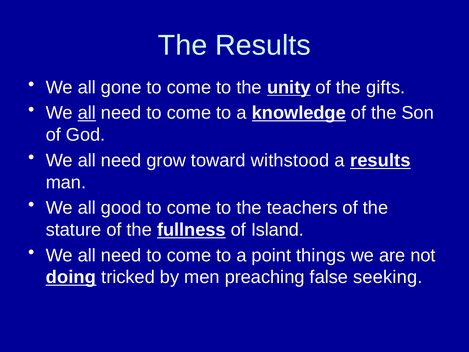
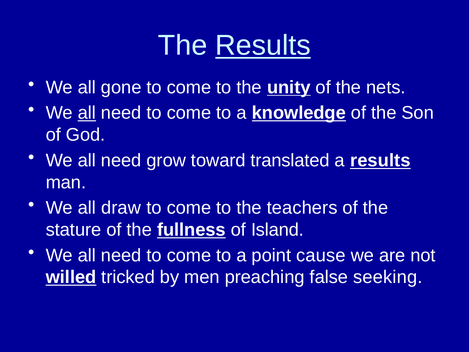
Results underline: none -> present (263, 45)
gifts: gifts -> nets (386, 87)
withstood: withstood -> translated (290, 160)
good: good -> draw (121, 208)
things: things -> cause (321, 255)
doing: doing -> willed (71, 277)
